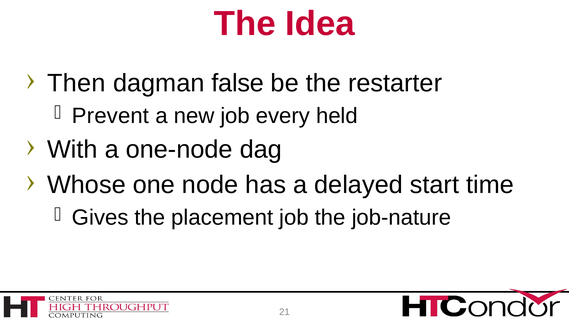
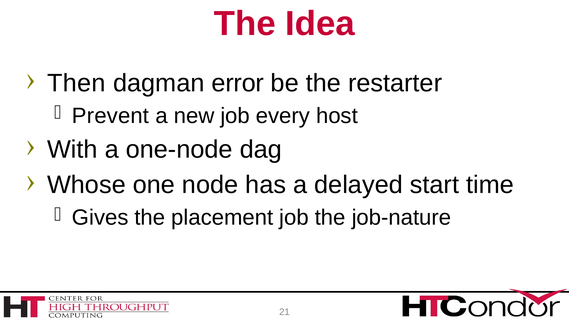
false: false -> error (238, 83)
held: held -> host (337, 116)
